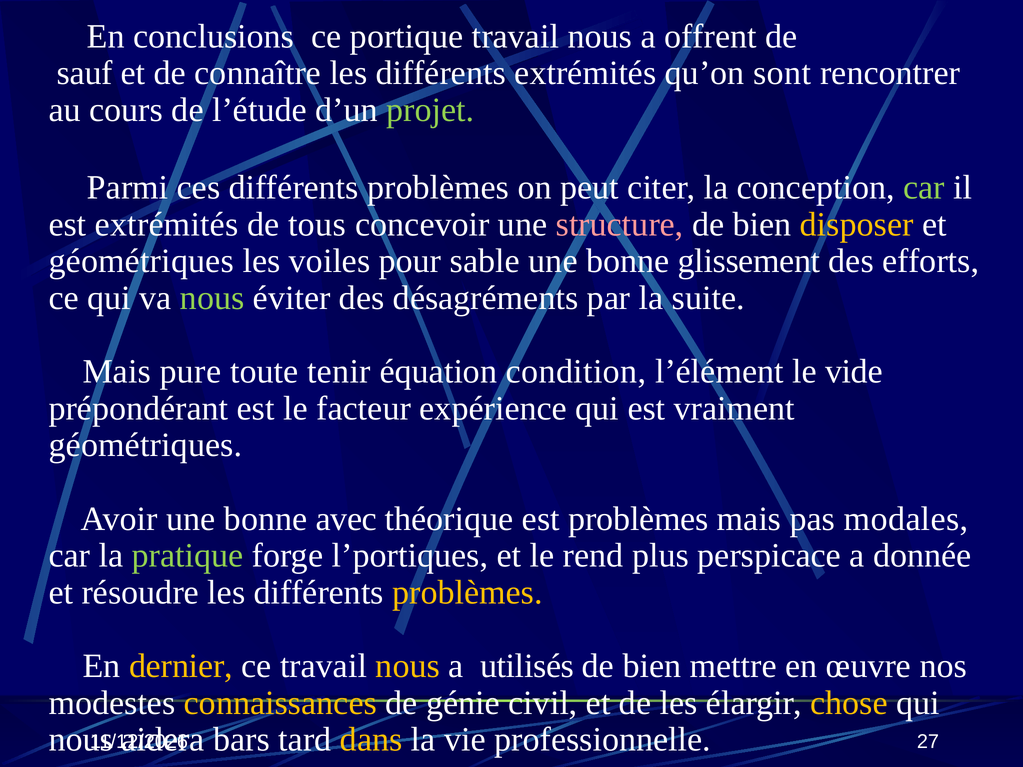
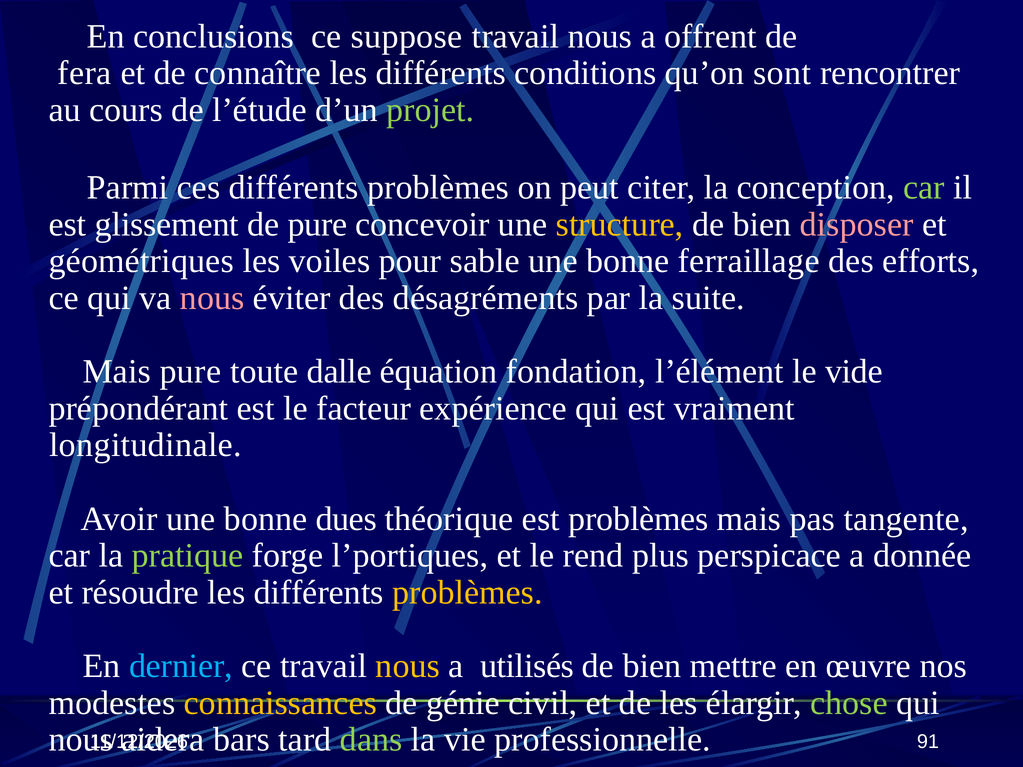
portique: portique -> suppose (407, 36)
sauf: sauf -> fera (84, 73)
différents extrémités: extrémités -> conditions (585, 73)
est extrémités: extrémités -> glissement (167, 224)
de tous: tous -> pure (317, 224)
structure colour: pink -> yellow (620, 224)
disposer colour: yellow -> pink (857, 224)
glissement: glissement -> ferraillage (749, 261)
nous colour: light green -> pink (212, 298)
tenir: tenir -> dalle (339, 372)
condition: condition -> fondation (576, 372)
géométriques: géométriques -> longitudinale (145, 445)
avec: avec -> dues (346, 519)
modales: modales -> tangente (906, 519)
dernier colour: yellow -> light blue (181, 666)
chose colour: yellow -> light green (849, 703)
dans colour: yellow -> light green (371, 740)
27: 27 -> 91 (928, 742)
